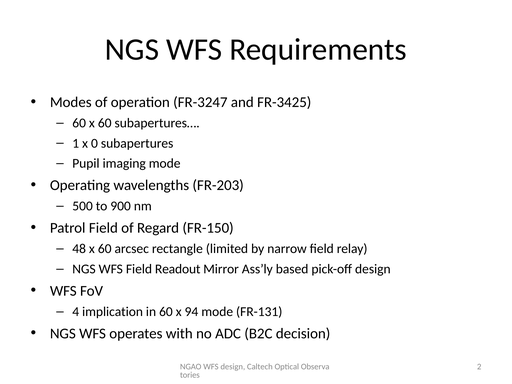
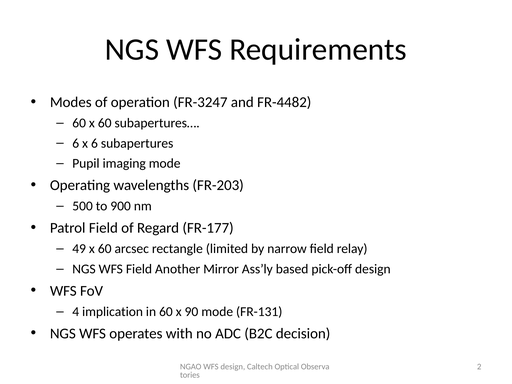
FR-3425: FR-3425 -> FR-4482 (284, 102)
1: 1 -> 6 (76, 143)
x 0: 0 -> 6 (94, 143)
FR-150: FR-150 -> FR-177 (208, 228)
48: 48 -> 49 (79, 249)
Readout: Readout -> Another (178, 269)
94: 94 -> 90 (191, 312)
